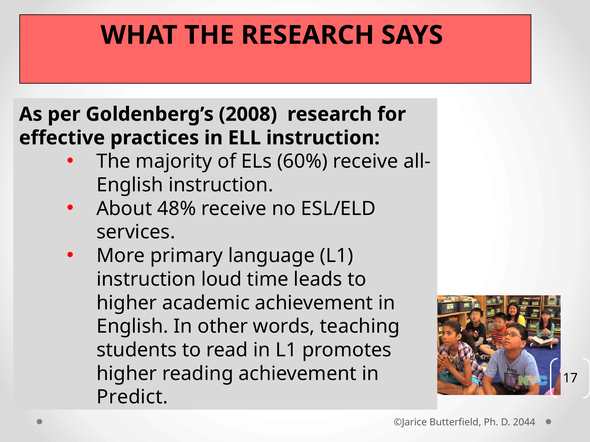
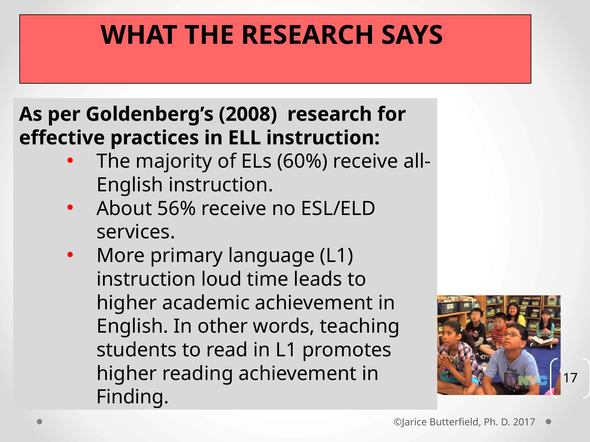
48%: 48% -> 56% (177, 209)
Predict: Predict -> Finding (133, 398)
2044: 2044 -> 2017 (524, 423)
